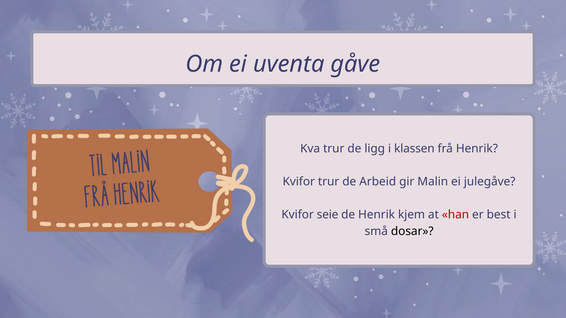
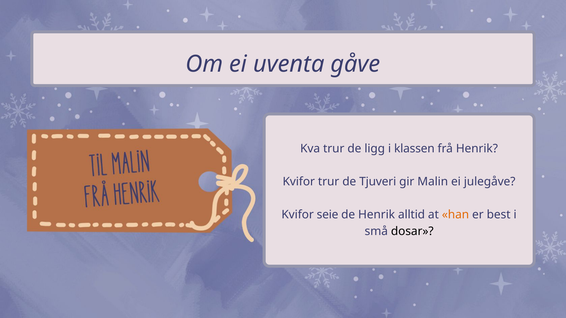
Arbeid: Arbeid -> Tjuveri (378, 182)
kjem: kjem -> alltid (412, 215)
han colour: red -> orange (455, 215)
